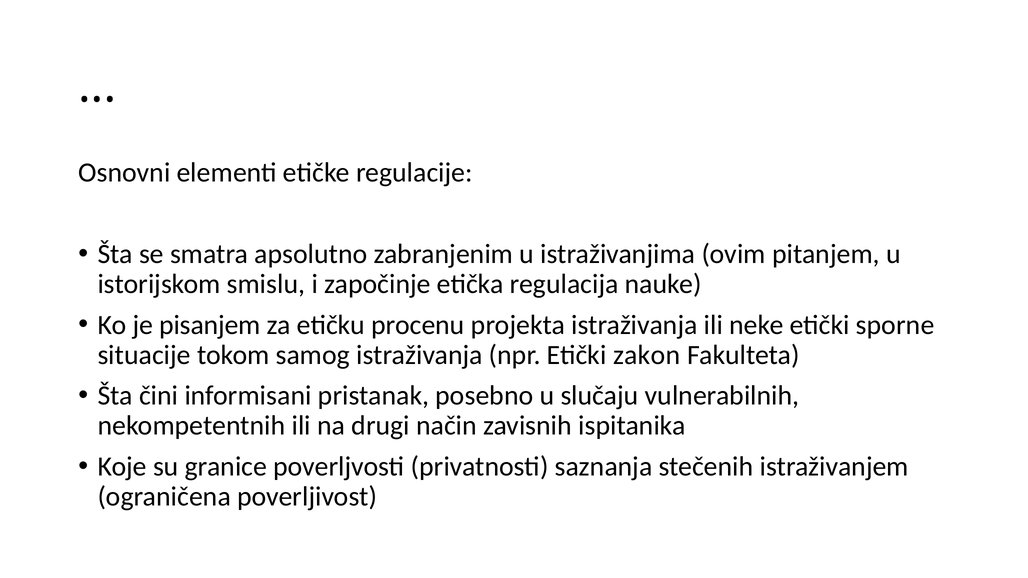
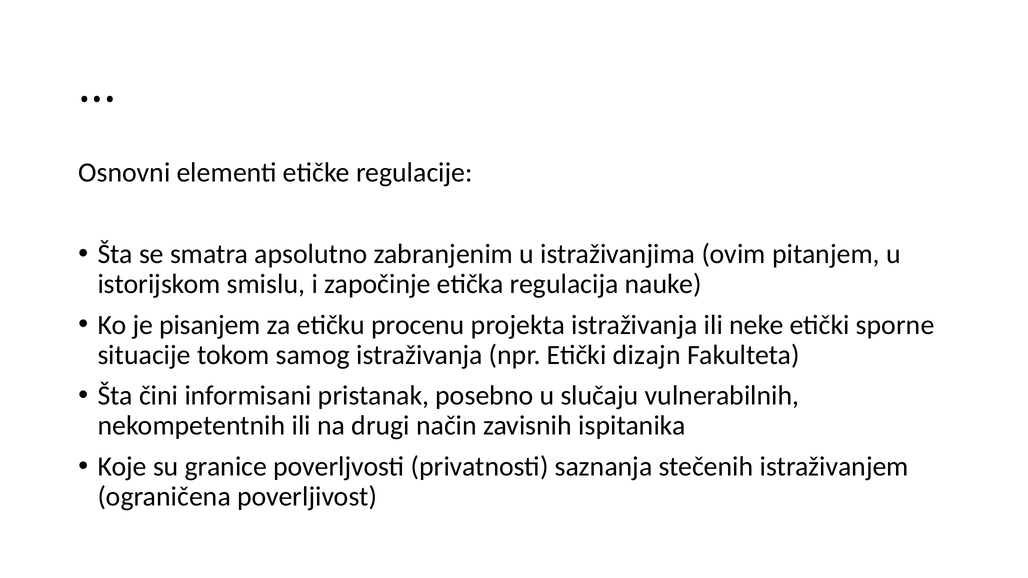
zakon: zakon -> dizajn (647, 355)
